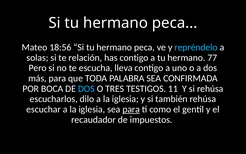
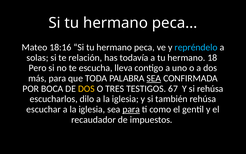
18:56: 18:56 -> 18:16 (60, 47)
has contigo: contigo -> todavía (134, 58)
77: 77 -> 18 (212, 58)
SEA underline: none -> present (154, 78)
DOS colour: light blue -> yellow (86, 89)
11: 11 -> 67 (173, 89)
